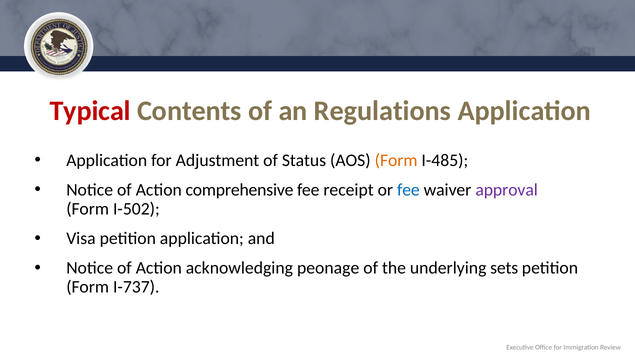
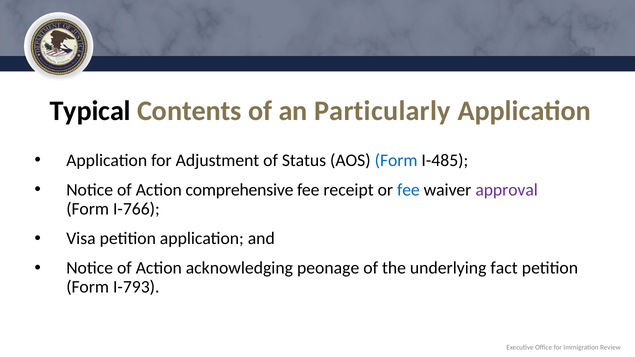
Typical colour: red -> black (90, 111)
Regulations: Regulations -> Particularly (382, 111)
Form colour: orange -> blue (396, 160)
I-502: I-502 -> I-766 (136, 209)
sets: sets -> fact (504, 268)
I-737: I-737 -> I-793 (136, 287)
